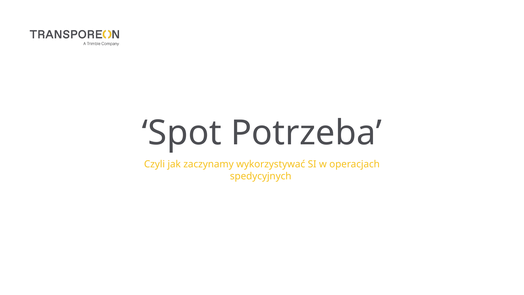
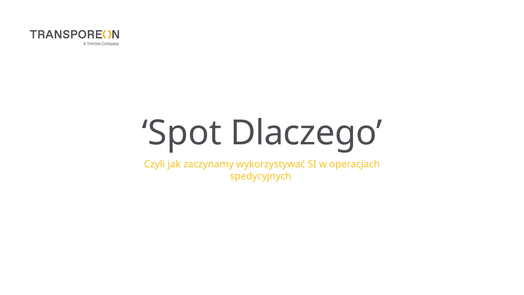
Potrzeba: Potrzeba -> Dlaczego (307, 133)
